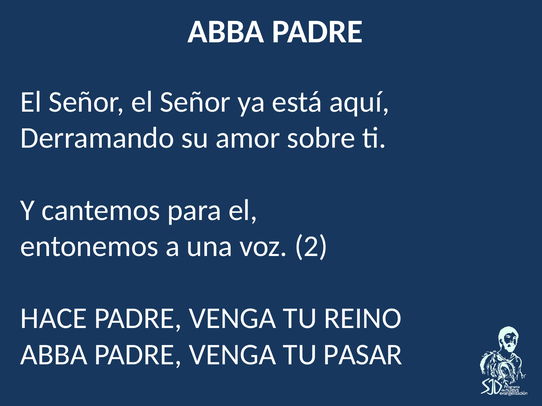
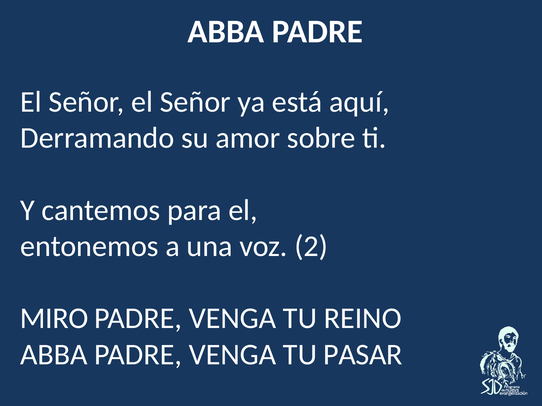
HACE: HACE -> MIRO (54, 319)
